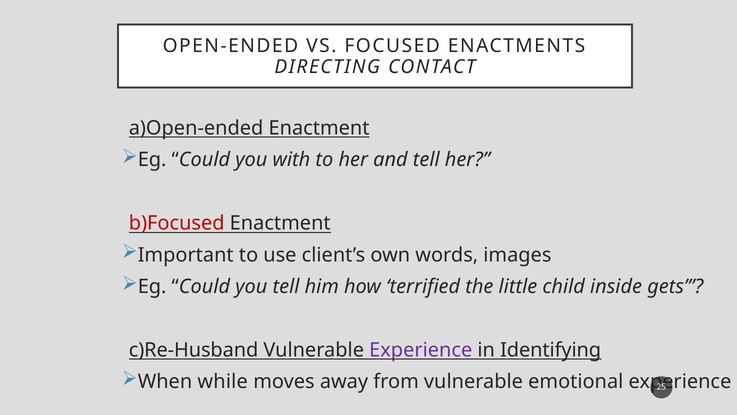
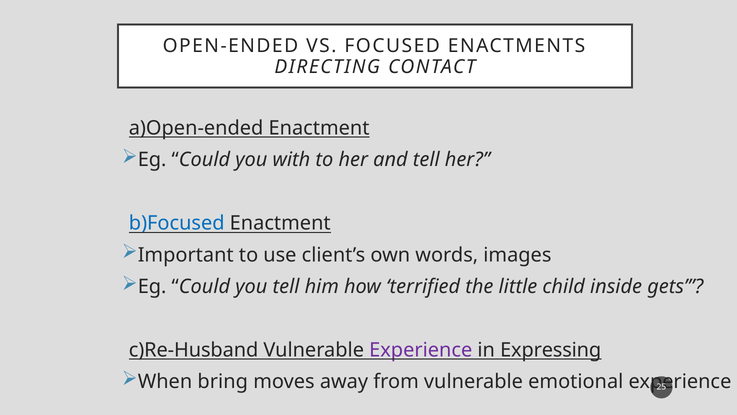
b)Focused colour: red -> blue (177, 223)
Identifying: Identifying -> Expressing (551, 350)
while: while -> bring (223, 381)
